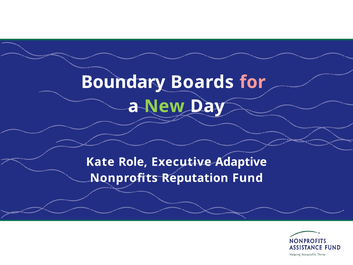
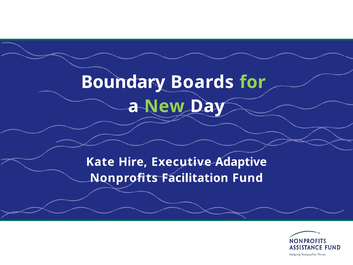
for colour: pink -> light green (253, 82)
Role: Role -> Hire (133, 162)
Reputation: Reputation -> Facilitation (195, 178)
